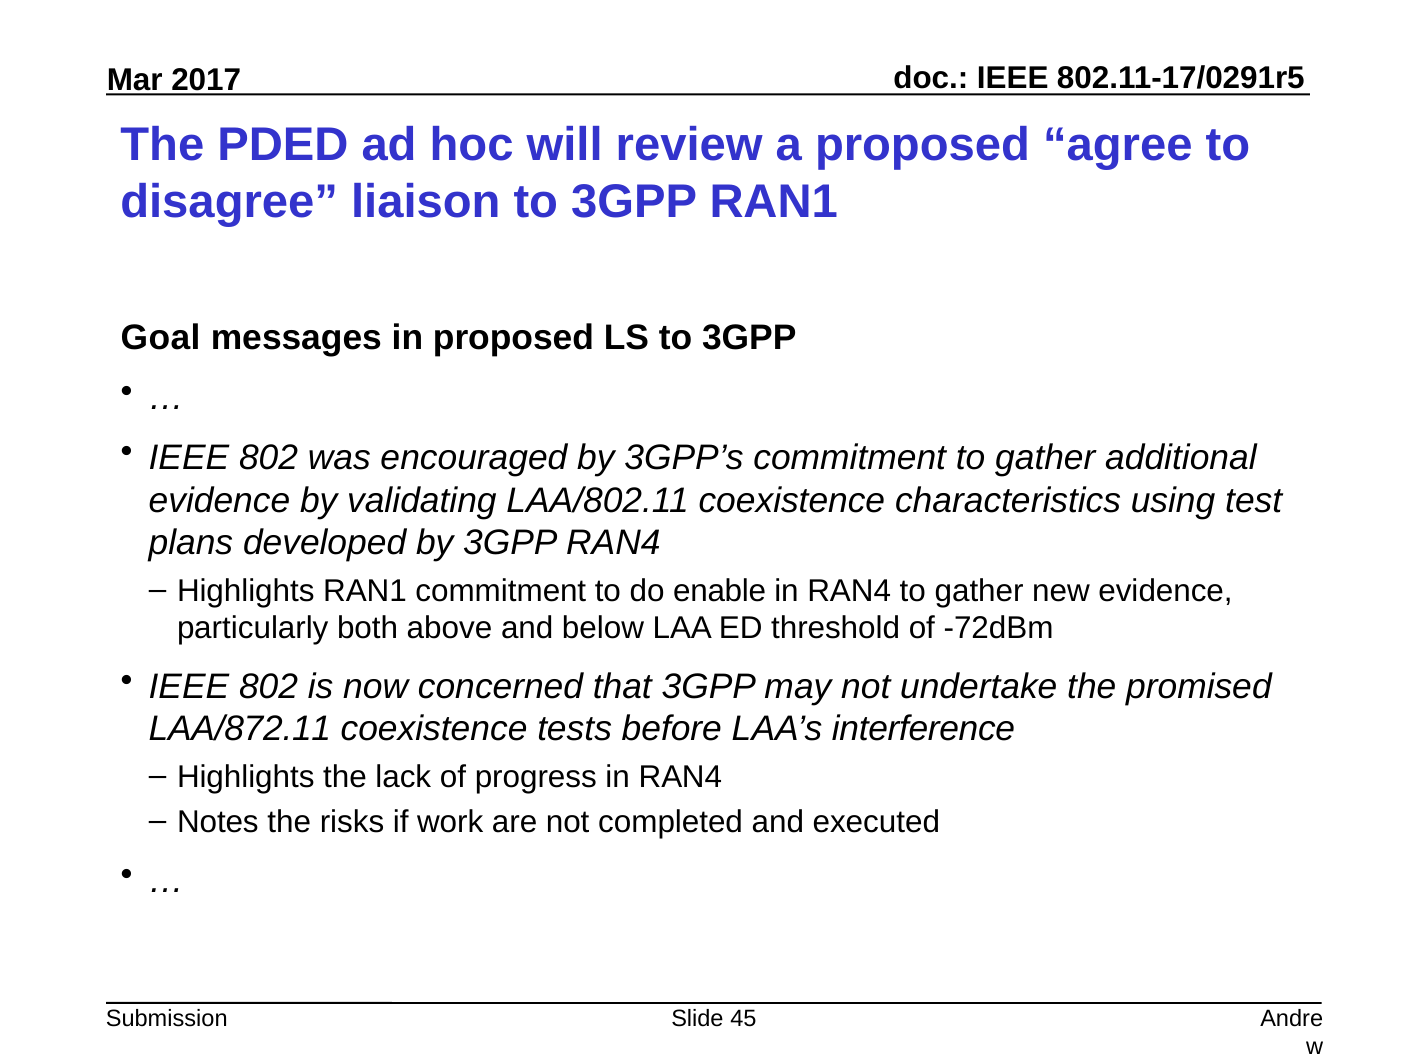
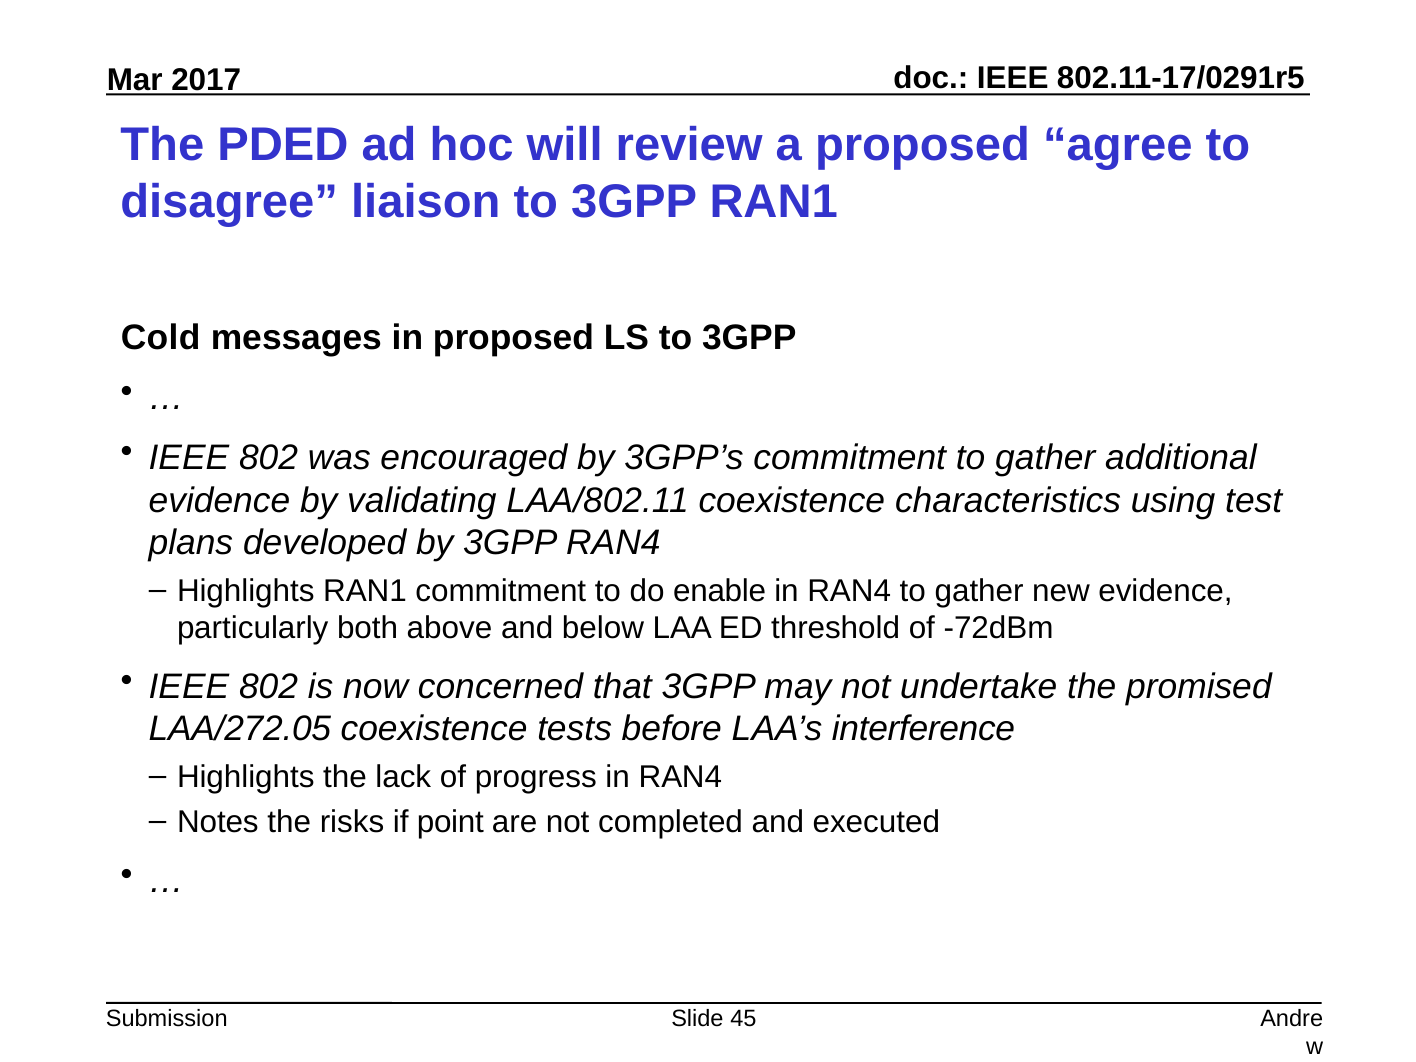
Goal: Goal -> Cold (161, 338)
LAA/872.11: LAA/872.11 -> LAA/272.05 (240, 729)
work: work -> point (450, 822)
